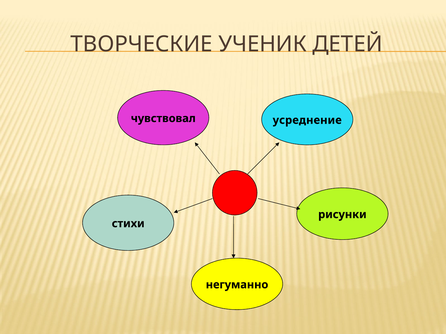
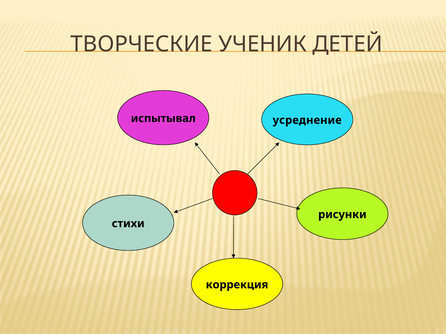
чувствовал: чувствовал -> испытывал (163, 119)
негуманно: негуманно -> коррекция (237, 285)
